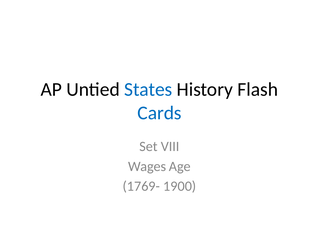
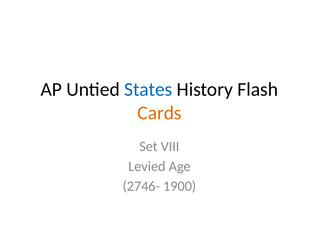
Cards colour: blue -> orange (160, 113)
Wages: Wages -> Levied (147, 167)
1769-: 1769- -> 2746- (141, 186)
